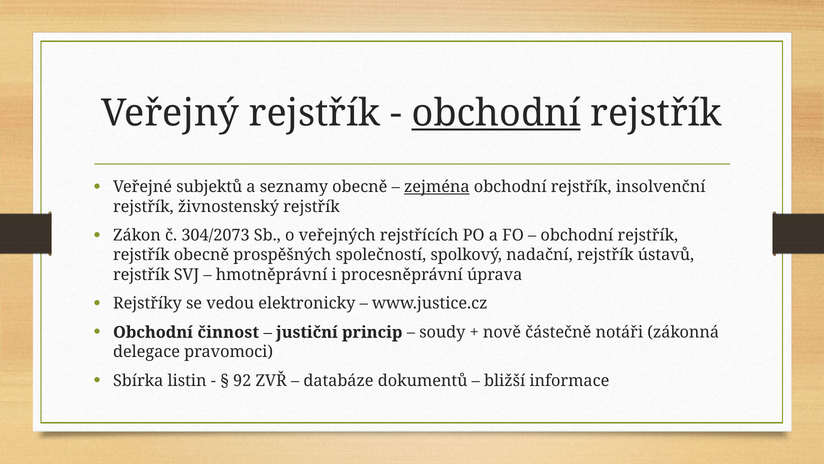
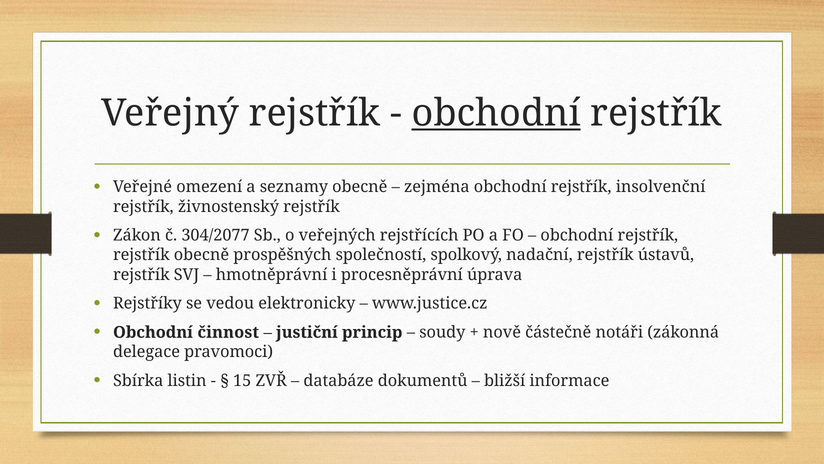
subjektů: subjektů -> omezení (209, 187)
zejména underline: present -> none (437, 187)
304/2073: 304/2073 -> 304/2077 (216, 235)
92: 92 -> 15 (242, 380)
